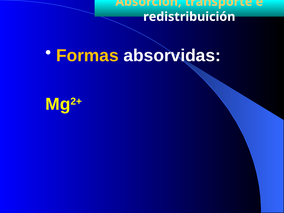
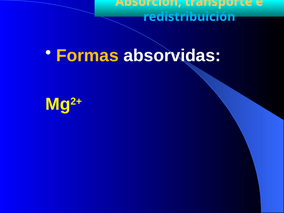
redistribuición colour: white -> light blue (189, 17)
